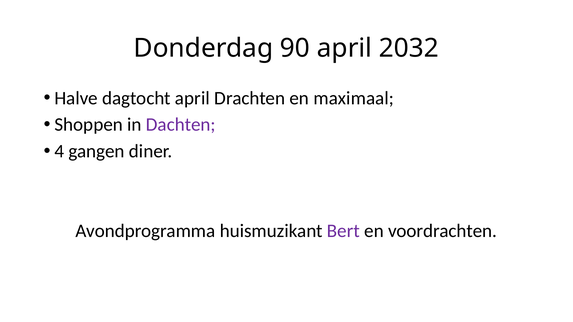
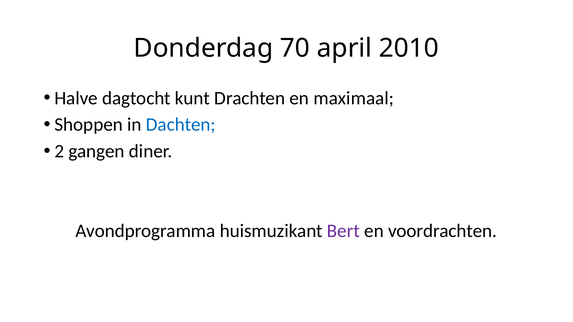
90: 90 -> 70 (295, 48)
2032: 2032 -> 2010 (409, 48)
dagtocht april: april -> kunt (192, 98)
Dachten colour: purple -> blue (181, 125)
4: 4 -> 2 (59, 151)
